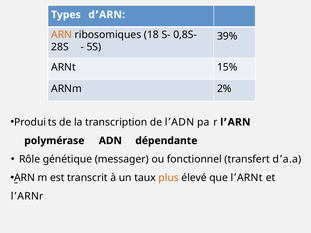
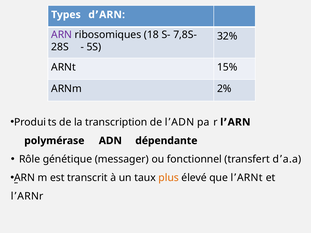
ARN colour: orange -> purple (62, 35)
0,8S-: 0,8S- -> 7,8S- (185, 35)
39%: 39% -> 32% (227, 36)
